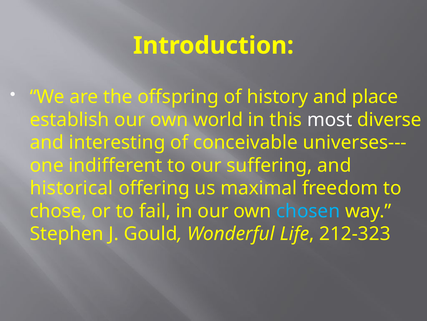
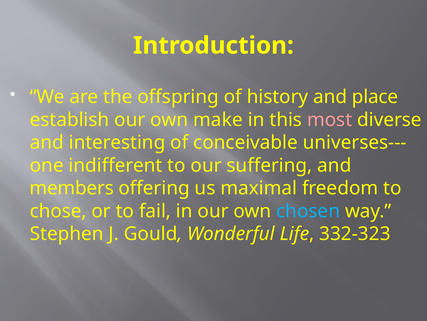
world: world -> make (218, 119)
most colour: white -> pink (330, 119)
historical: historical -> members (72, 188)
212-323: 212-323 -> 332-323 (355, 233)
